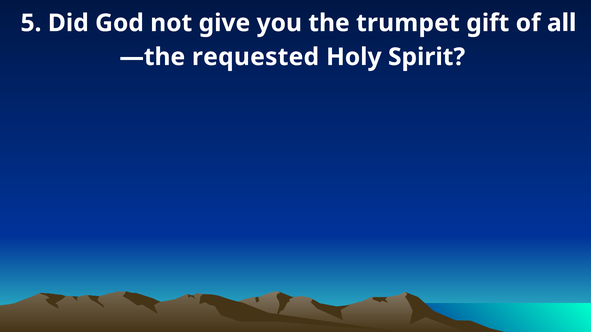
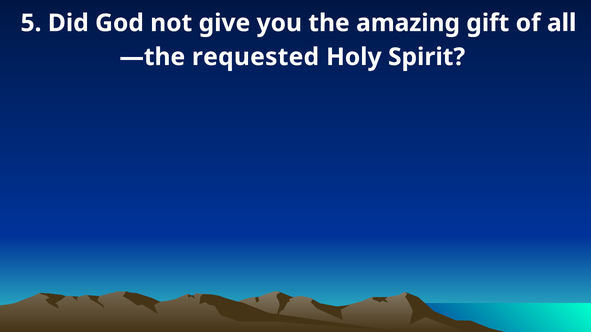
trumpet: trumpet -> amazing (408, 23)
